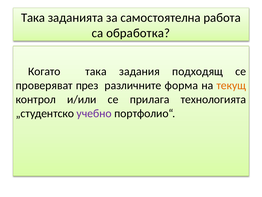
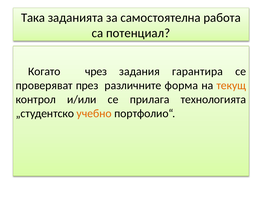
обработка: обработка -> потенциал (138, 33)
Когато така: така -> чрез (96, 71)
подходящ: подходящ -> гарантира (197, 71)
учебно colour: purple -> orange (94, 113)
